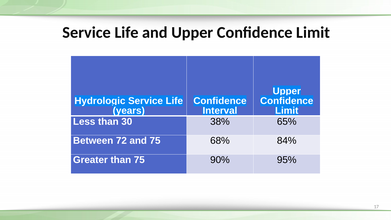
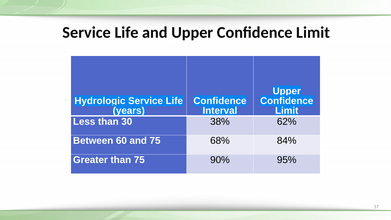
65%: 65% -> 62% (287, 121)
72: 72 -> 60 (121, 141)
